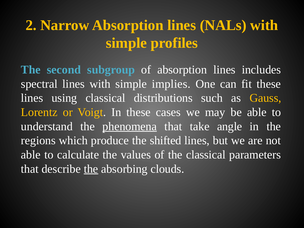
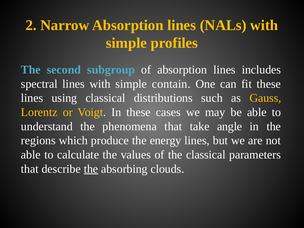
implies: implies -> contain (171, 84)
phenomena underline: present -> none (130, 126)
shifted: shifted -> energy (166, 141)
